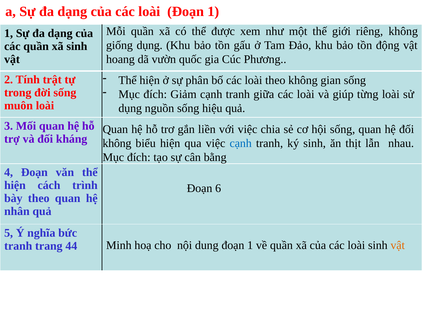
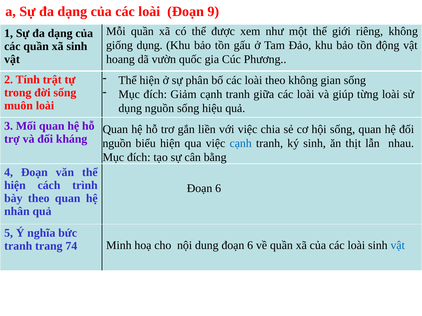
loài Đoạn 1: 1 -> 9 (213, 11)
không: không -> nguồn (117, 144)
dung đoạn 1: 1 -> 6 (250, 246)
vật colour: orange -> blue (398, 246)
44: 44 -> 74 (71, 246)
